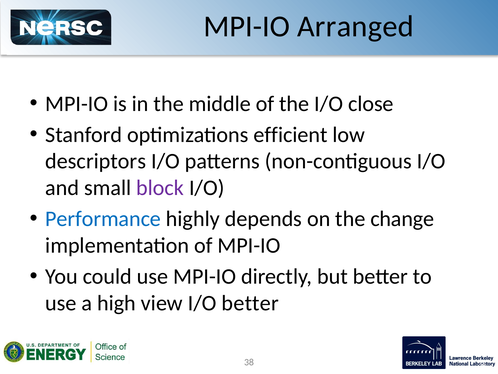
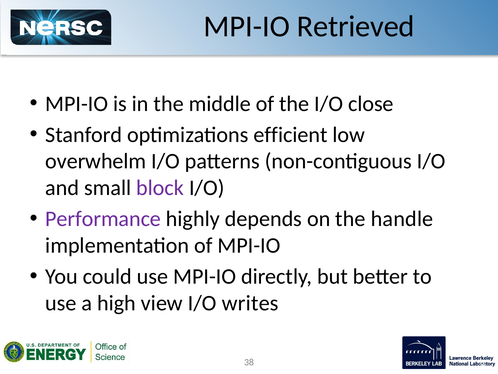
Arranged: Arranged -> Retrieved (356, 26)
descriptors: descriptors -> overwhelm (96, 161)
Performance colour: blue -> purple (103, 219)
change: change -> handle (402, 219)
I/O better: better -> writes (250, 303)
